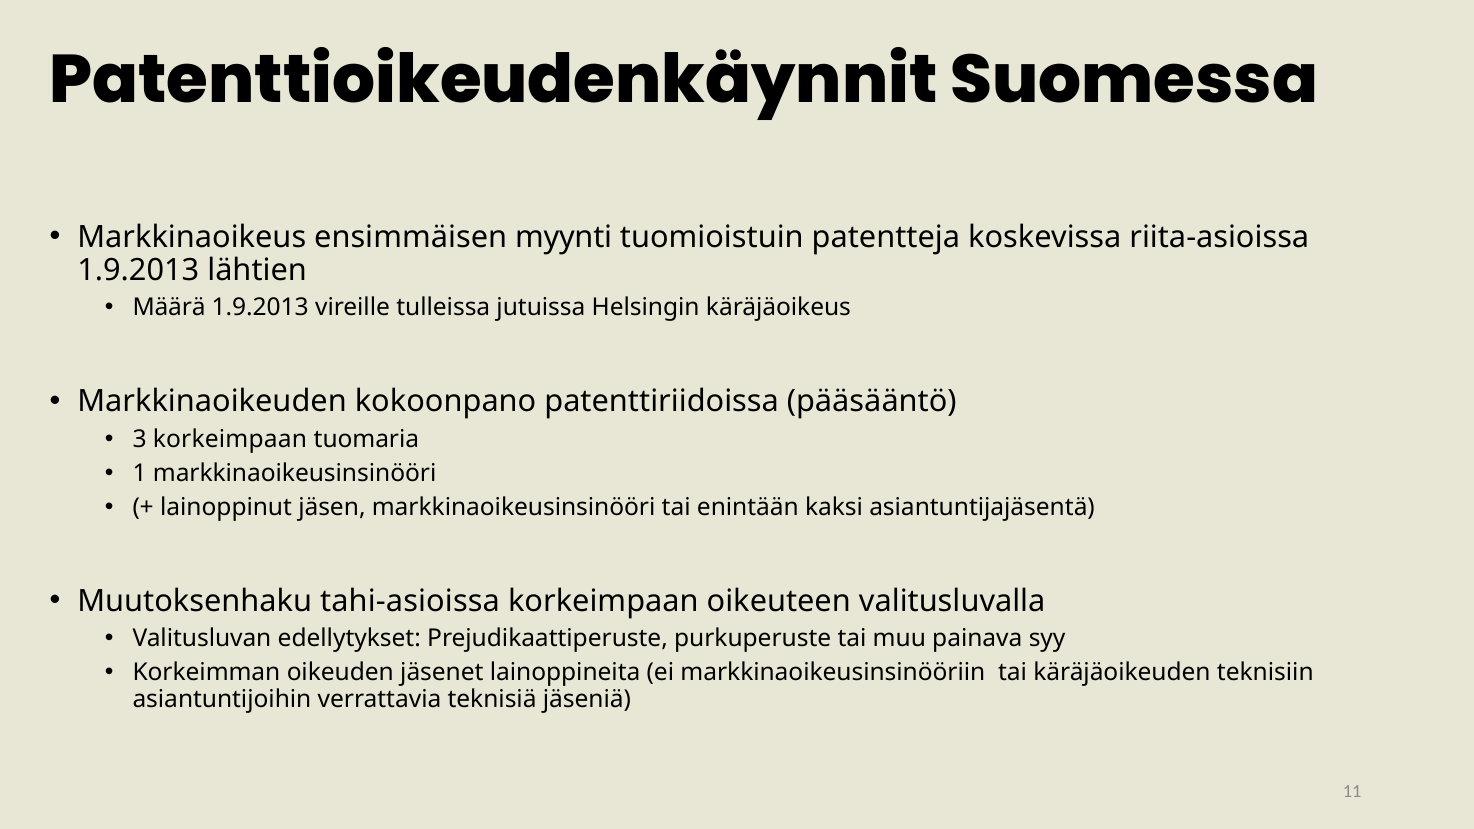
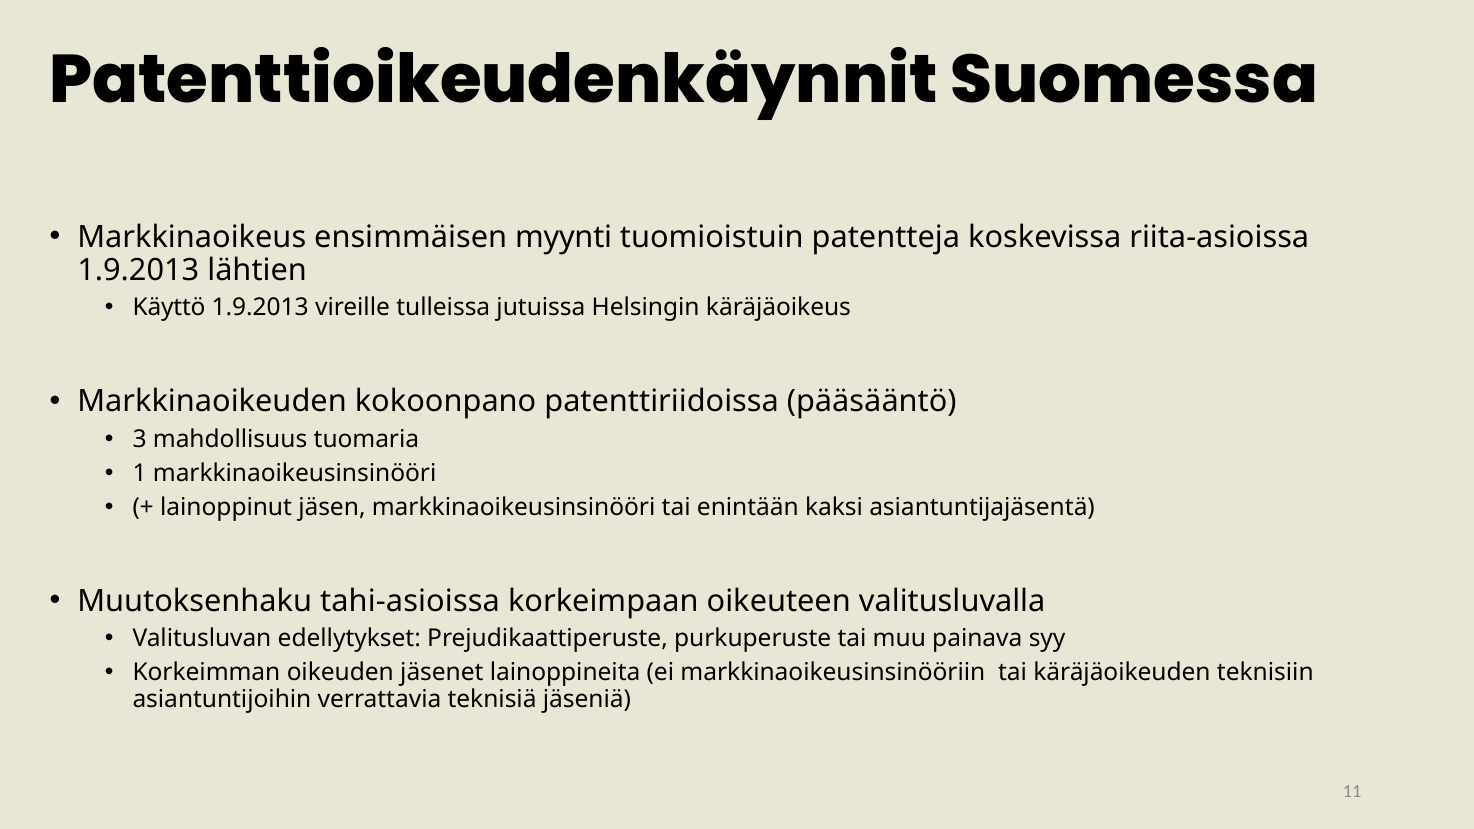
Määrä: Määrä -> Käyttö (169, 308)
3 korkeimpaan: korkeimpaan -> mahdollisuus (230, 439)
